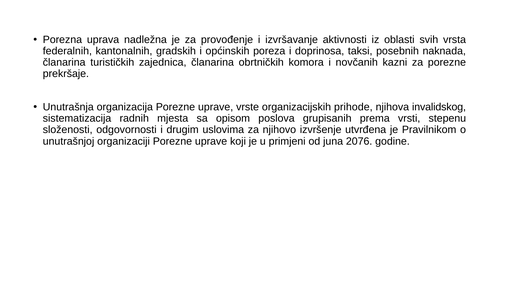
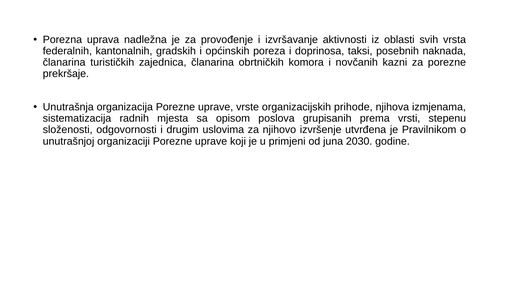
invalidskog: invalidskog -> izmjenama (439, 107)
2076: 2076 -> 2030 (359, 141)
